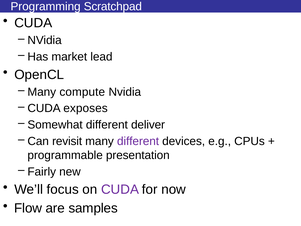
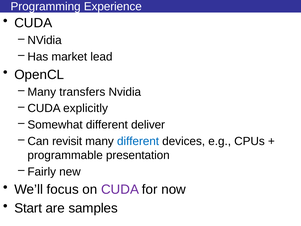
Scratchpad: Scratchpad -> Experience (113, 7)
compute: compute -> transfers (82, 92)
exposes: exposes -> explicitly (86, 108)
different colour: purple -> blue (138, 141)
Flow: Flow -> Start (28, 208)
